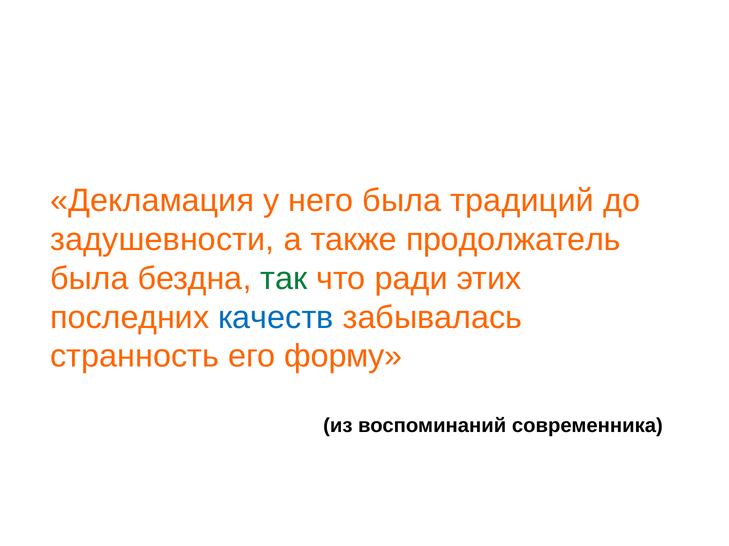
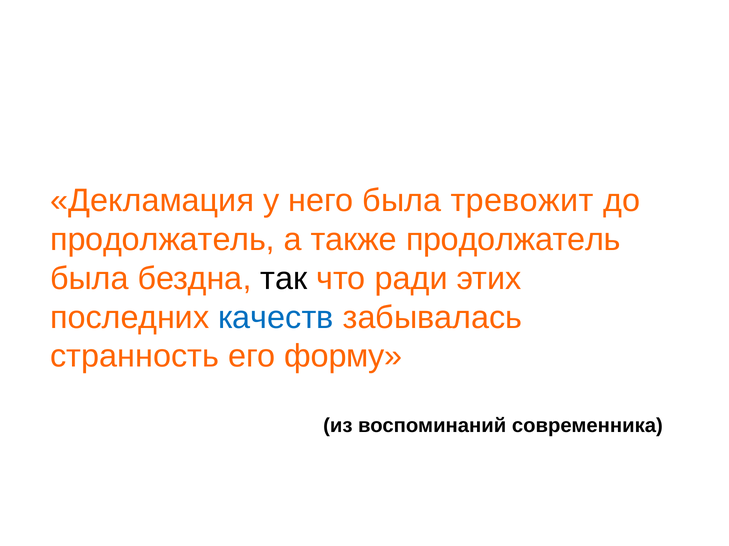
традиций: традиций -> тревожит (522, 201)
задушевности: задушевности -> продолжатель (162, 240)
так colour: green -> black (284, 279)
